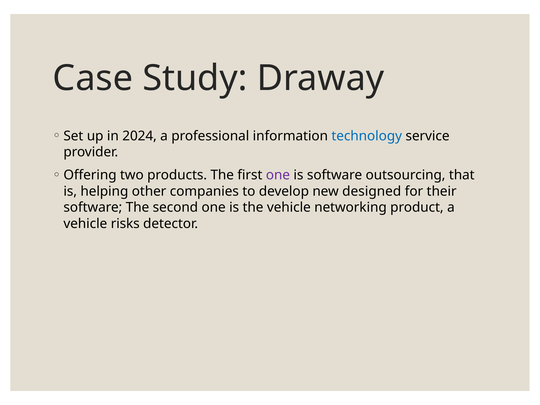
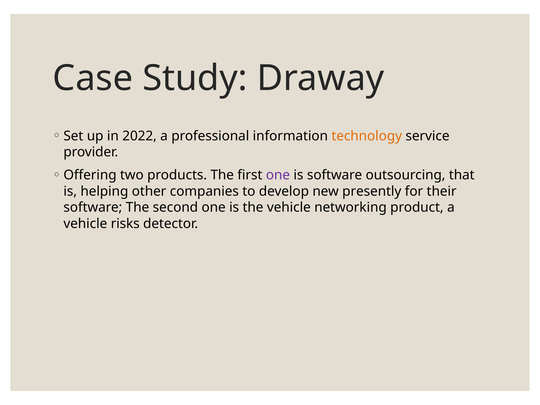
2024: 2024 -> 2022 (140, 136)
technology colour: blue -> orange (367, 136)
designed: designed -> presently (372, 191)
